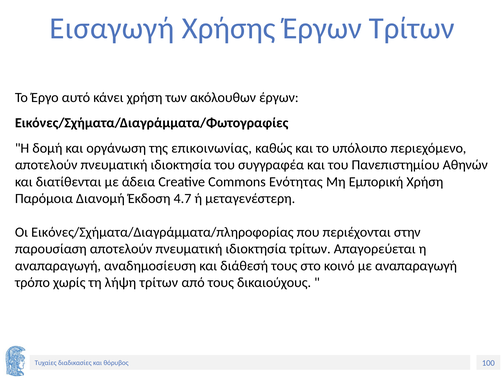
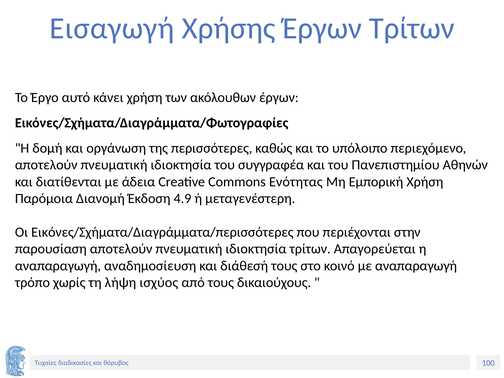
επικοινωνίας: επικοινωνίας -> περισσότερες (212, 148)
4.7: 4.7 -> 4.9 (182, 199)
Εικόνες/Σχήματα/Διαγράμματα/πληροφορίας: Εικόνες/Σχήματα/Διαγράμματα/πληροφορίας -> Εικόνες/Σχήματα/Διαγράμματα/περισσότερες (162, 232)
λήψη τρίτων: τρίτων -> ισχύος (159, 283)
